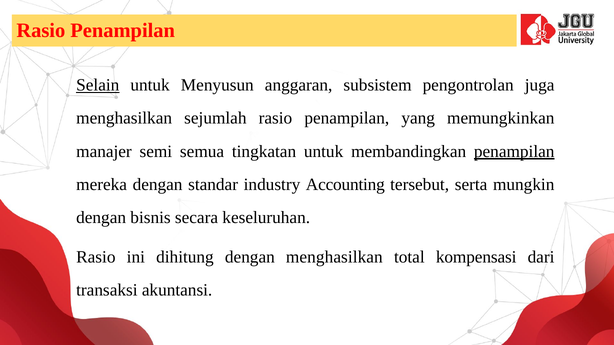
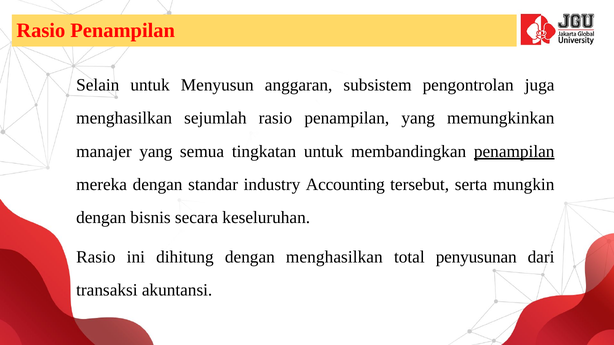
Selain underline: present -> none (98, 85)
manajer semi: semi -> yang (156, 151)
kompensasi: kompensasi -> penyusunan (476, 257)
